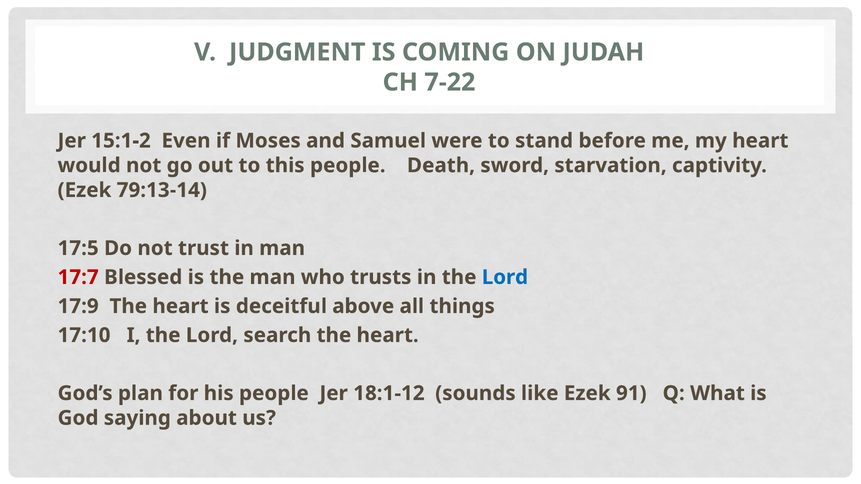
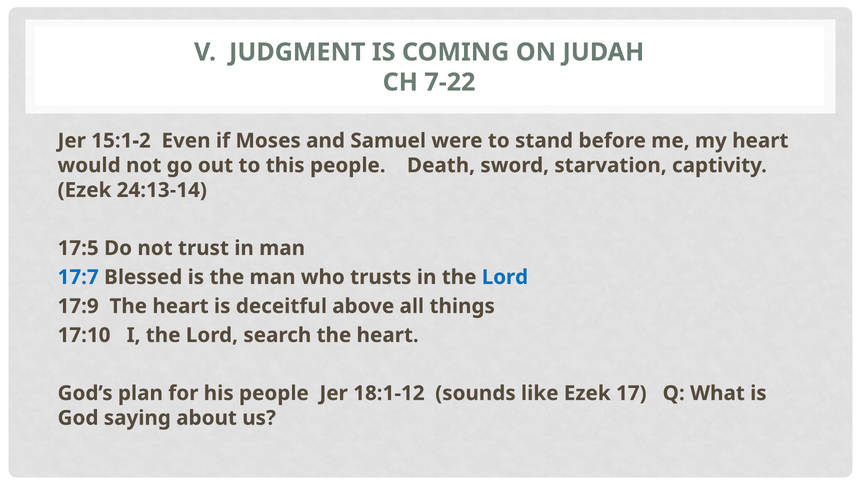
79:13-14: 79:13-14 -> 24:13-14 (162, 190)
17:7 colour: red -> blue (78, 277)
91: 91 -> 17 (631, 394)
